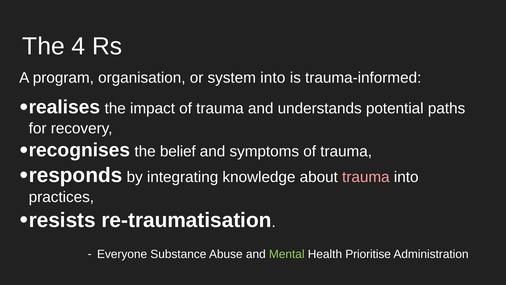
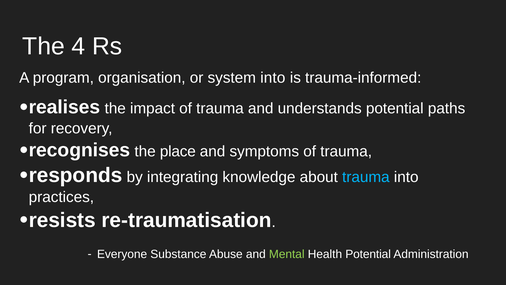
belief: belief -> place (178, 151)
trauma colour: pink -> light blue (366, 177)
Health Prioritise: Prioritise -> Potential (368, 254)
